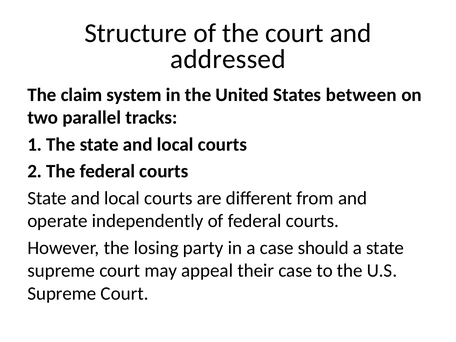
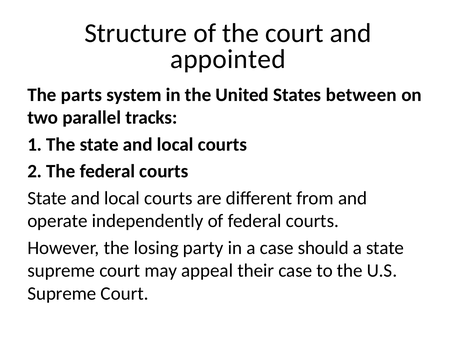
addressed: addressed -> appointed (228, 59)
claim: claim -> parts (81, 95)
